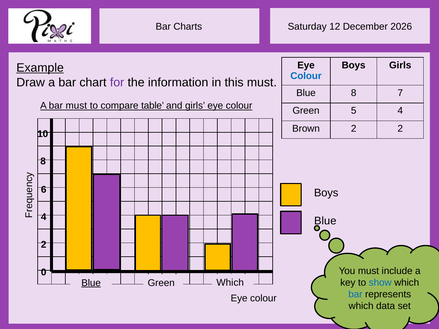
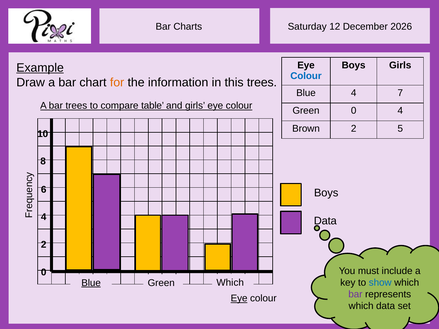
for colour: purple -> orange (117, 82)
this must: must -> trees (262, 82)
Blue 8: 8 -> 4 (354, 93)
bar must: must -> trees (76, 106)
Green 5: 5 -> 0 (354, 111)
2 2: 2 -> 5 (400, 129)
Blue: Blue -> Data (325, 221)
bar colour: blue -> purple (355, 294)
Eye underline: none -> present (239, 299)
